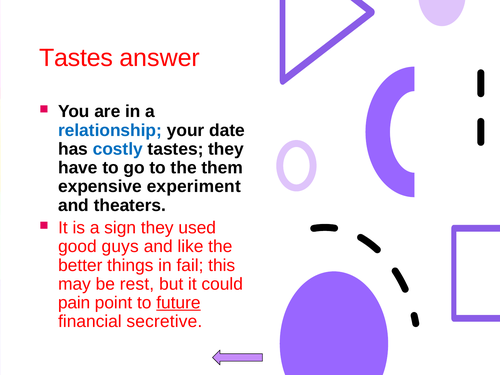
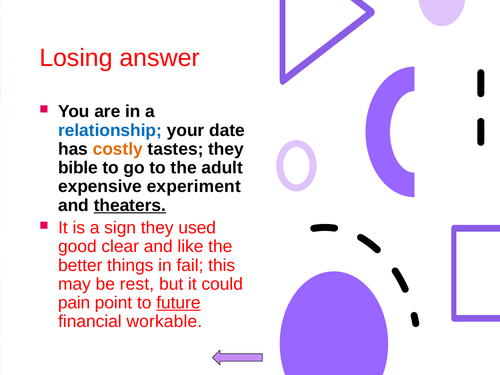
Tastes: Tastes -> Losing (76, 58)
costly colour: blue -> orange (118, 149)
have: have -> bible (78, 168)
them: them -> adult (222, 168)
theaters underline: none -> present (130, 205)
guys: guys -> clear (120, 247)
secretive: secretive -> workable (164, 321)
